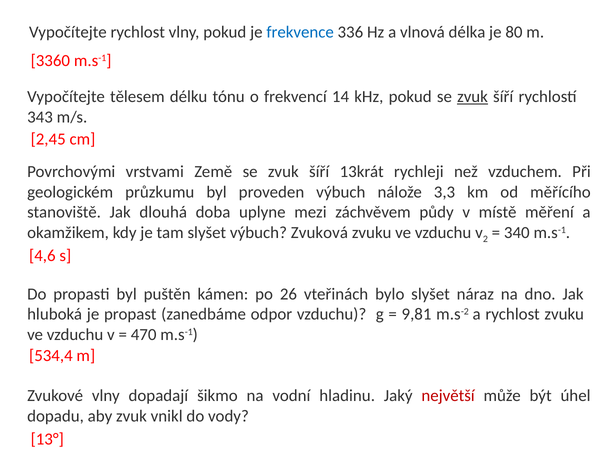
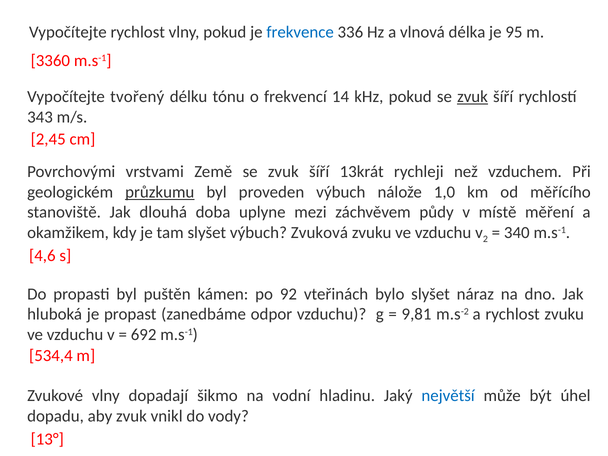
80: 80 -> 95 (514, 32)
tělesem: tělesem -> tvořený (137, 97)
průzkumu underline: none -> present (160, 192)
3,3: 3,3 -> 1,0 (445, 192)
26: 26 -> 92 (288, 294)
470: 470 -> 692 (144, 335)
největší colour: red -> blue (448, 396)
